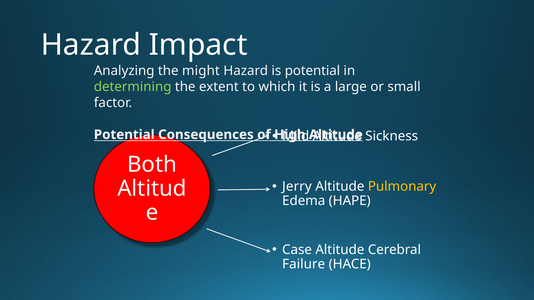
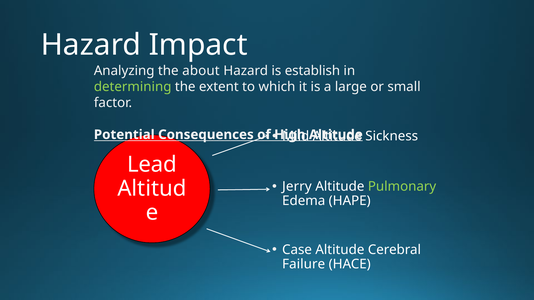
might: might -> about (201, 71)
is potential: potential -> establish (312, 71)
Both: Both -> Lead (152, 165)
Pulmonary colour: yellow -> light green (402, 187)
